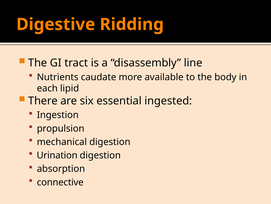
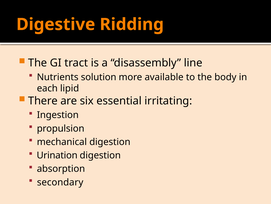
caudate: caudate -> solution (99, 77)
ingested: ingested -> irritating (168, 100)
connective: connective -> secondary (60, 182)
